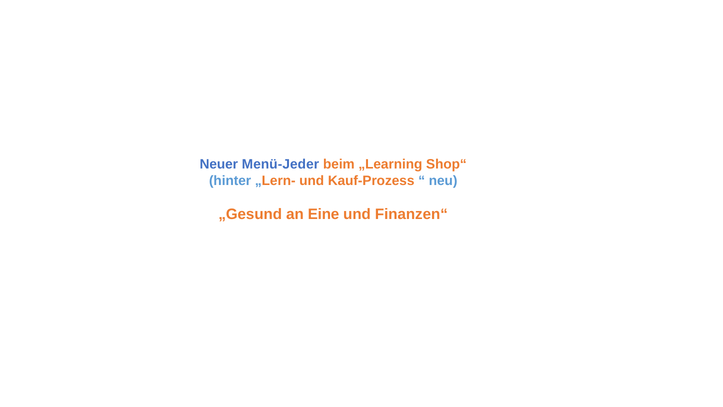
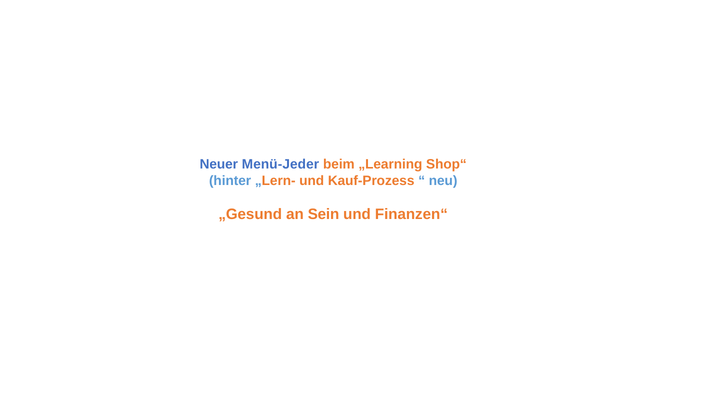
Eine: Eine -> Sein (324, 214)
